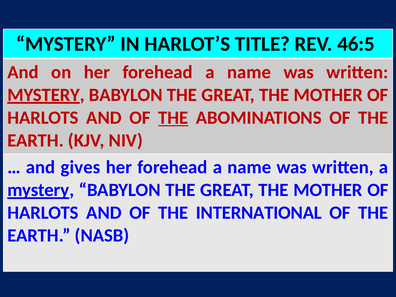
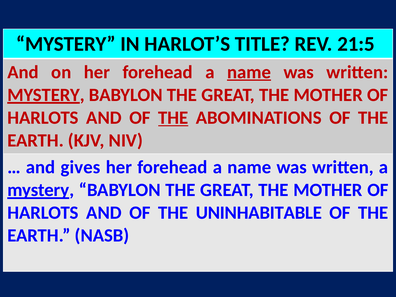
46:5: 46:5 -> 21:5 (356, 44)
name underline: none -> present (249, 72)
INTERNATIONAL: INTERNATIONAL -> UNINHABITABLE (259, 213)
